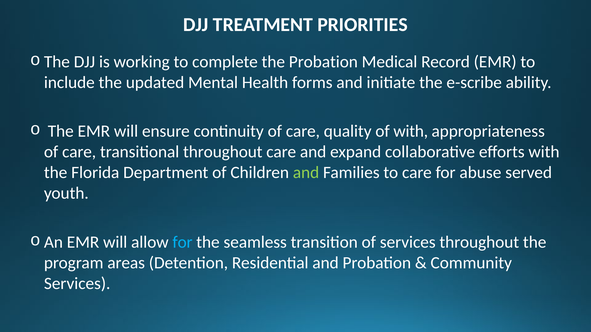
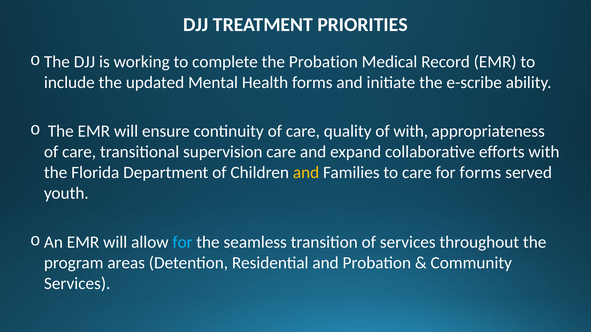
transitional throughout: throughout -> supervision (223, 152)
and colour: light green -> yellow (306, 173)
for abuse: abuse -> forms (480, 173)
